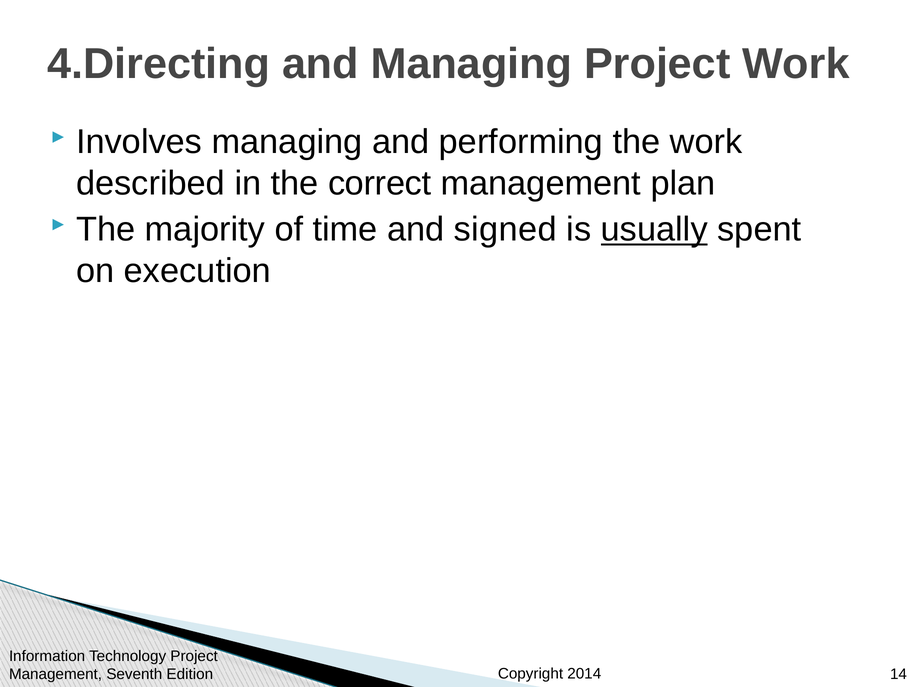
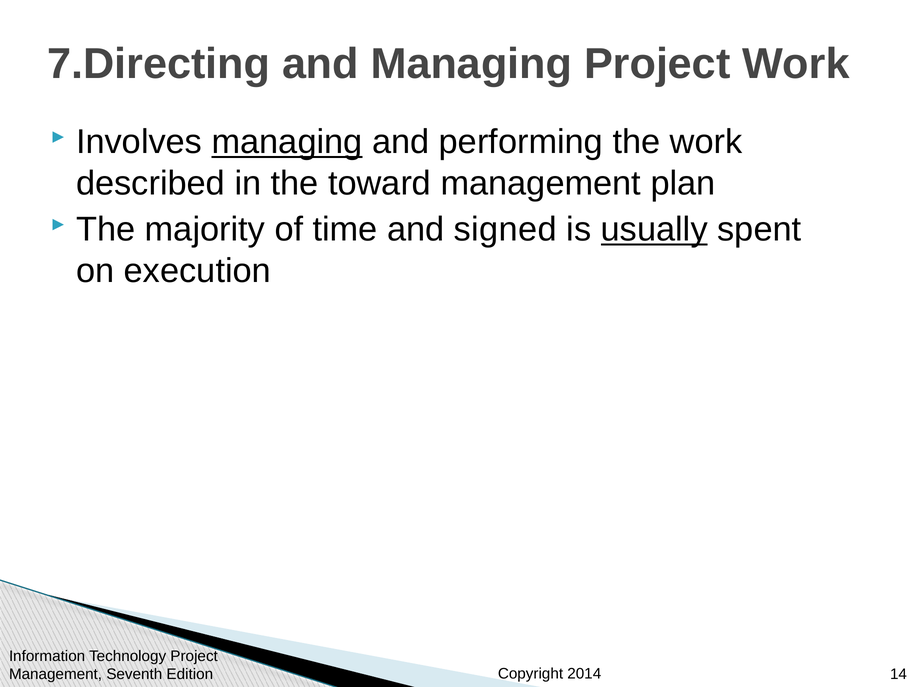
4.Directing: 4.Directing -> 7.Directing (159, 64)
managing underline: none -> present (287, 142)
correct: correct -> toward (380, 183)
